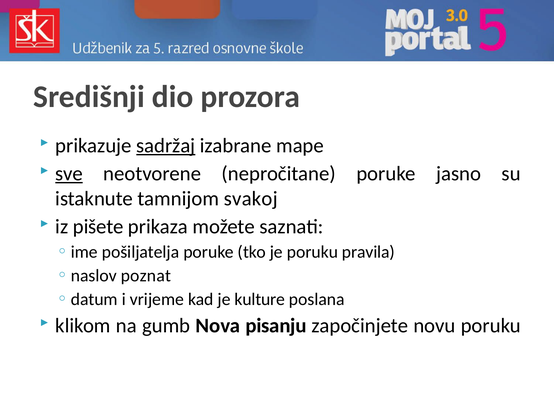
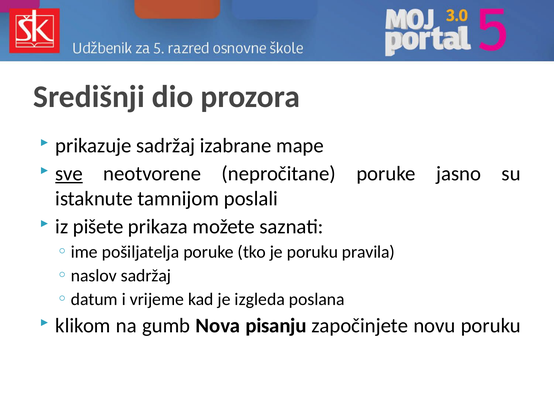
sadržaj underline: present -> none (166, 146)
svakoj: svakoj -> poslali (251, 199)
poznat: poznat -> sadržaj (146, 276)
kulture: kulture -> izgleda (260, 300)
